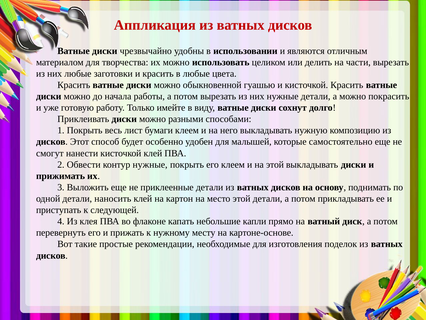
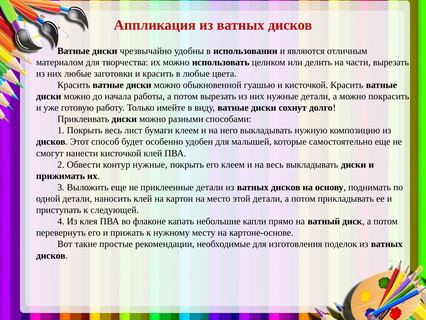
на этой: этой -> весь (275, 164)
